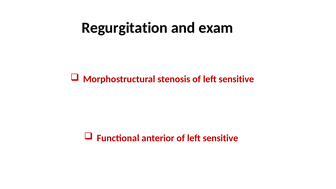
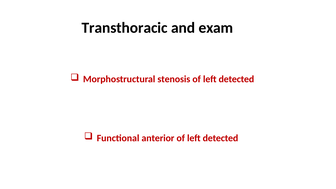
Regurgitation: Regurgitation -> Transthoracic (125, 28)
sensitive: sensitive -> detected (236, 79)
sensitive: sensitive -> detected (220, 138)
